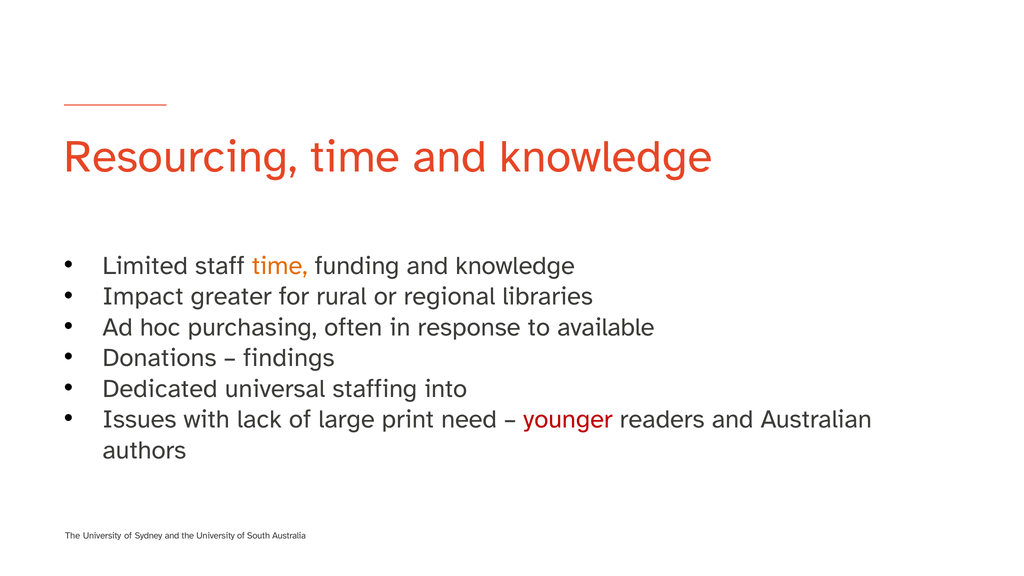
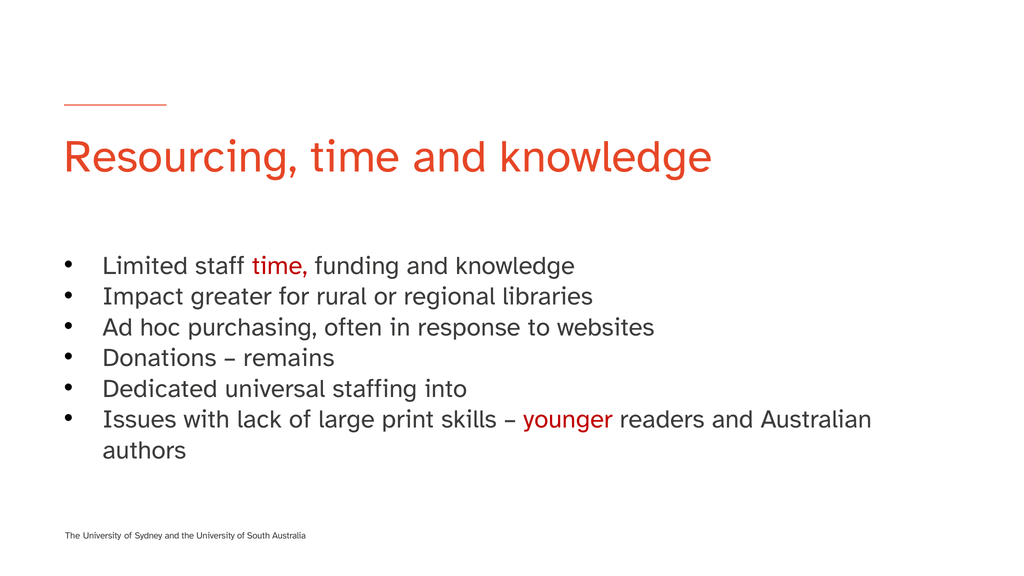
time colour: orange -> red (280, 266)
available: available -> websites (606, 327)
findings: findings -> remains (289, 358)
need: need -> skills (469, 419)
